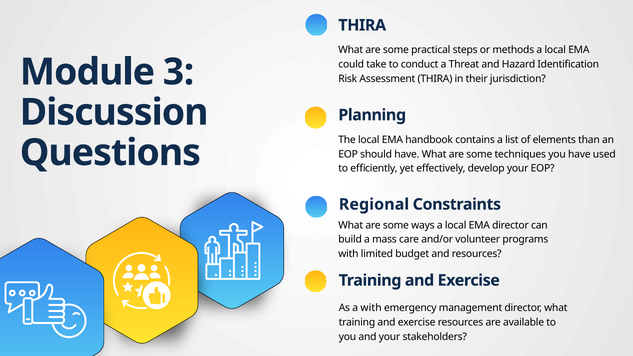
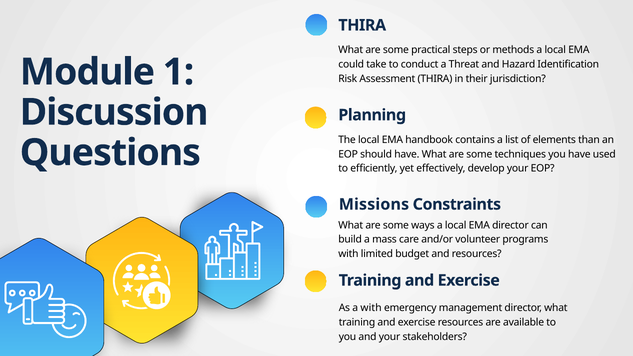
3: 3 -> 1 (179, 72)
Regional: Regional -> Missions (374, 204)
